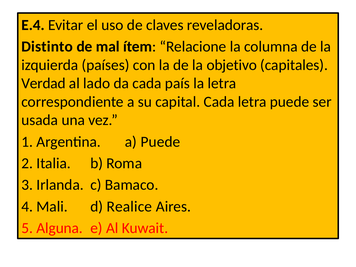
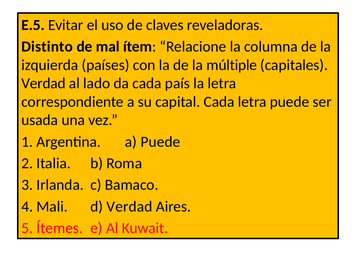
E.4: E.4 -> E.5 (33, 25)
objetivo: objetivo -> múltiple (232, 65)
d Realice: Realice -> Verdad (129, 206)
Alguna: Alguna -> Ítemes (60, 228)
